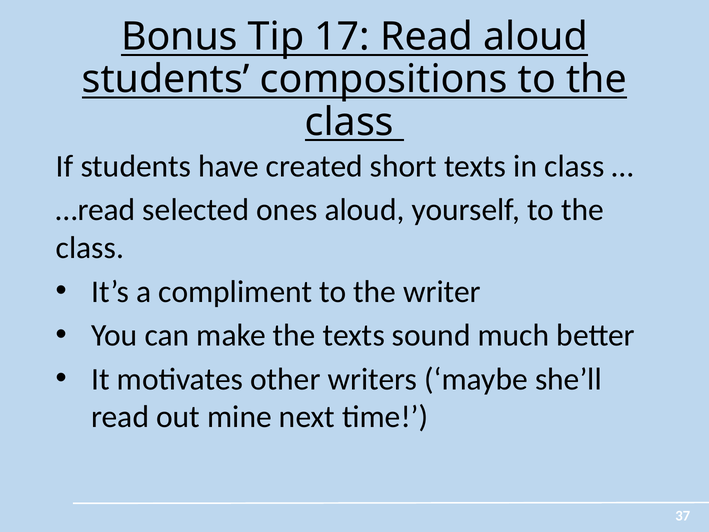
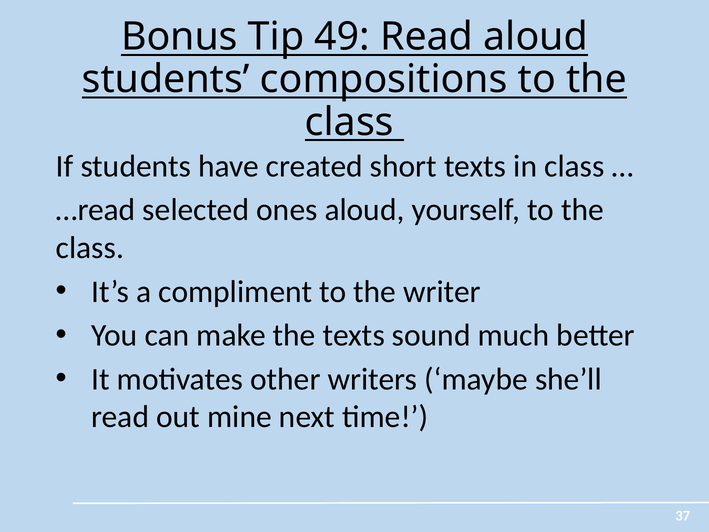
17: 17 -> 49 (342, 37)
